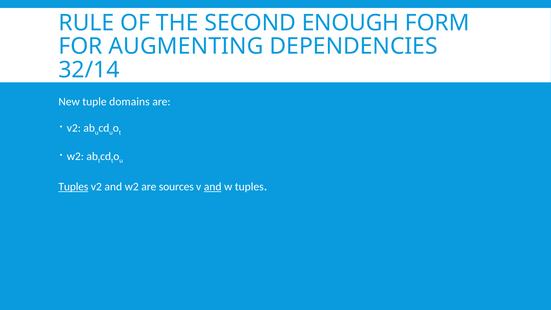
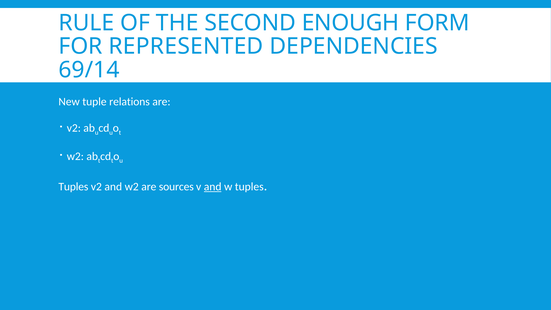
AUGMENTING: AUGMENTING -> REPRESENTED (186, 46)
32/14: 32/14 -> 69/14 (89, 70)
domains: domains -> relations (130, 102)
Tuples underline: present -> none (73, 187)
